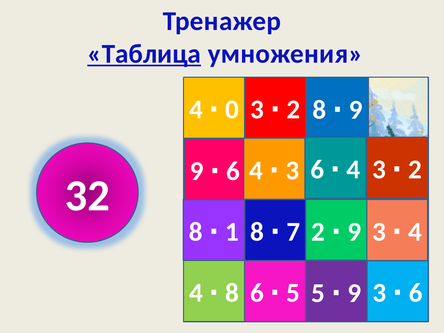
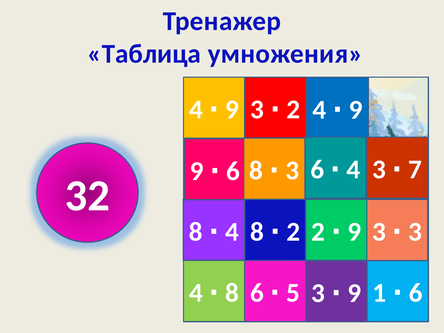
Таблица underline: present -> none (144, 54)
8: 8 -> 4 (319, 110)
0: 0 -> 9 (232, 110)
2: 2 -> 7 (415, 170)
4: 4 -> 8 (256, 171)
8 1: 1 -> 4 (232, 232)
8 7: 7 -> 2 (293, 232)
3 4: 4 -> 3 (415, 232)
5: 5 -> 3 (318, 293)
3: 3 -> 1 (379, 293)
